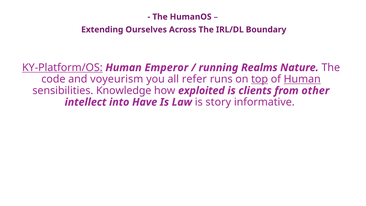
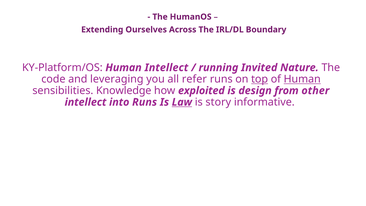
KY-Platform/OS underline: present -> none (62, 68)
Human Emperor: Emperor -> Intellect (166, 68)
Realms: Realms -> Invited (259, 68)
voyeurism: voyeurism -> leveraging (117, 79)
clients: clients -> design (255, 91)
into Have: Have -> Runs (145, 102)
Law underline: none -> present (182, 102)
